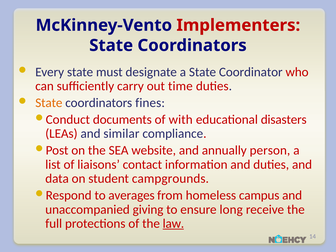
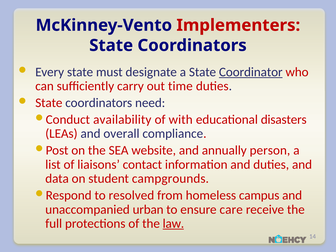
Coordinator underline: none -> present (251, 72)
State colour: orange -> red (49, 103)
fines: fines -> need (150, 103)
documents: documents -> availability (122, 120)
similar: similar -> overall (121, 134)
averages: averages -> resolved (131, 195)
giving: giving -> urban (148, 209)
long: long -> care (231, 209)
